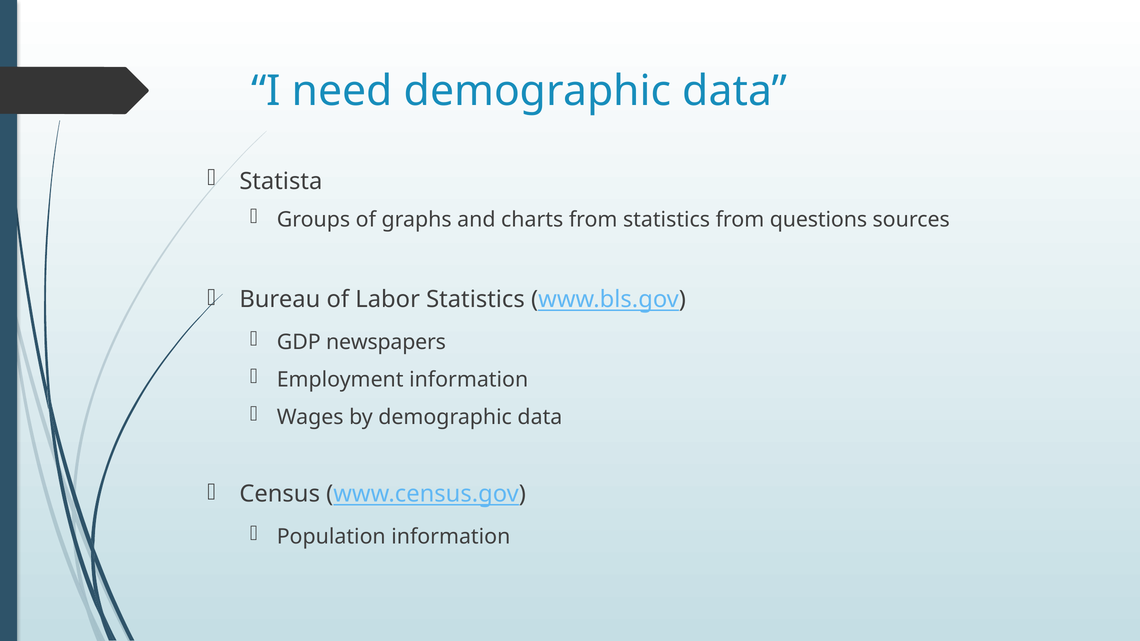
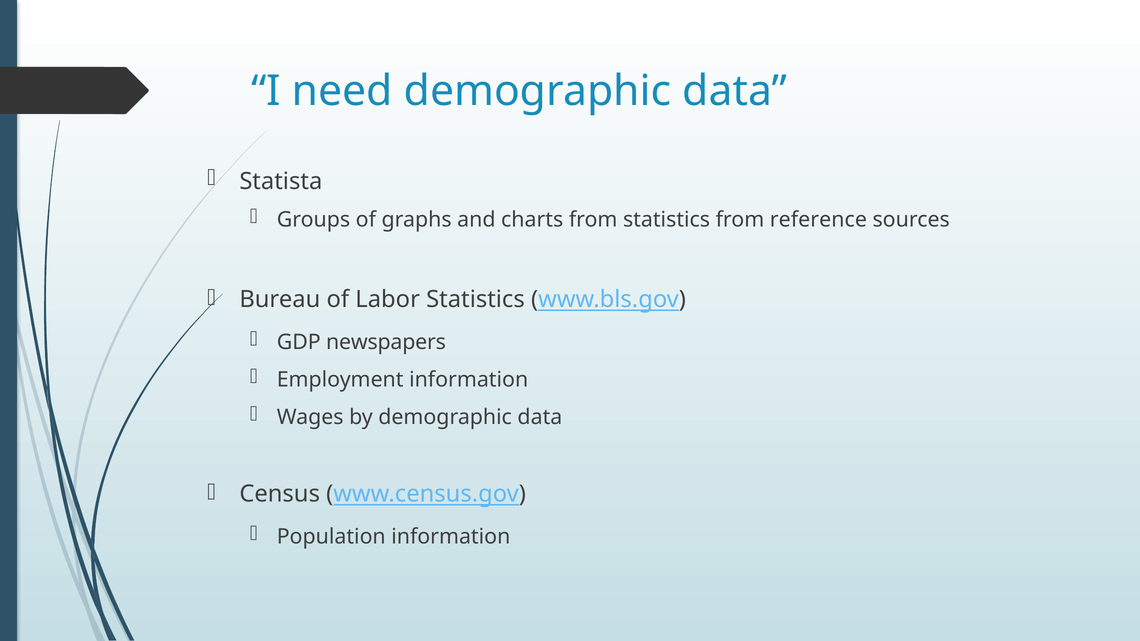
questions: questions -> reference (818, 220)
